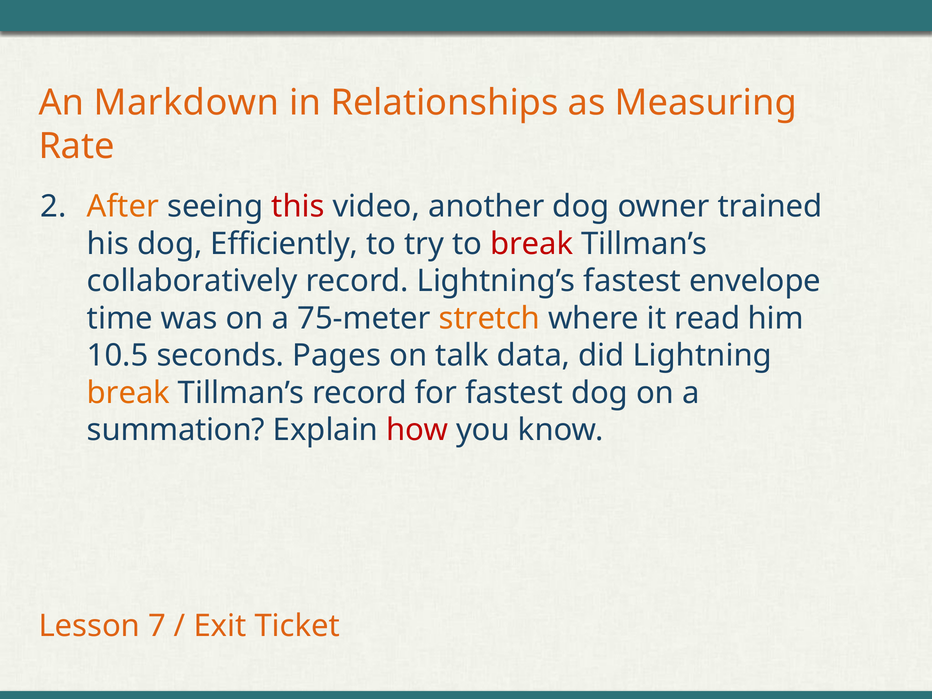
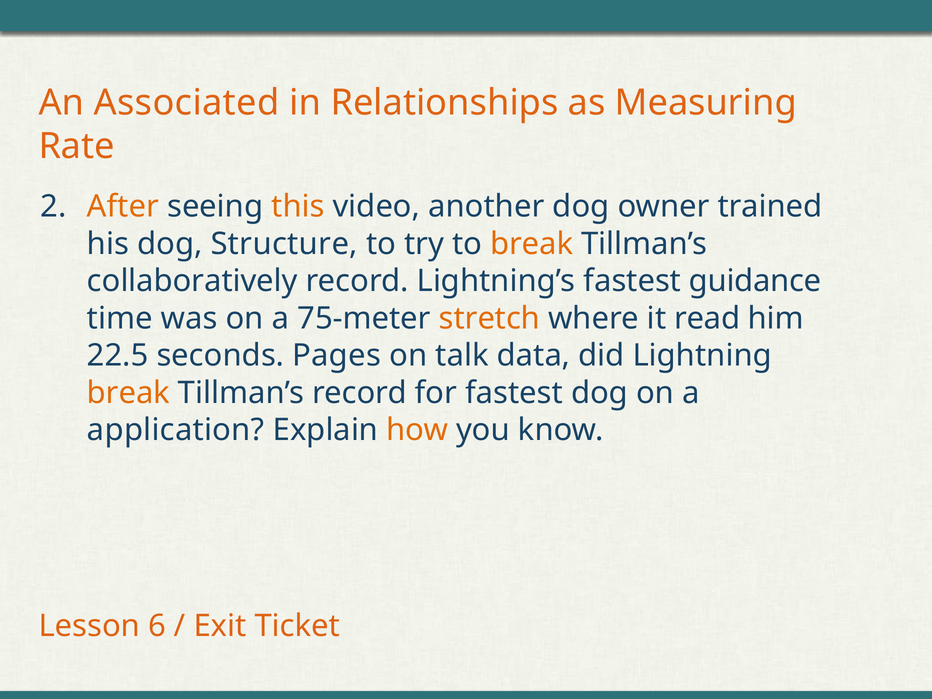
Markdown: Markdown -> Associated (187, 103)
this colour: red -> orange (298, 207)
Efficiently: Efficiently -> Structure (284, 244)
break colour: red -> orange (532, 244)
envelope: envelope -> guidance (755, 281)
10.5: 10.5 -> 22.5 (118, 356)
summation: summation -> application (176, 430)
how colour: red -> orange (417, 430)
7: 7 -> 6 (157, 626)
